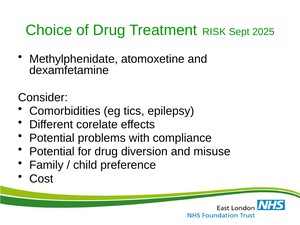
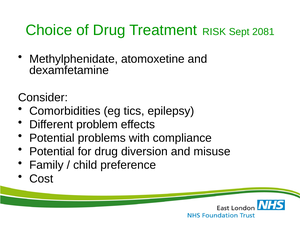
2025: 2025 -> 2081 (263, 32)
corelate: corelate -> problem (97, 124)
